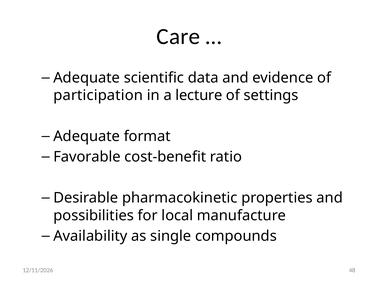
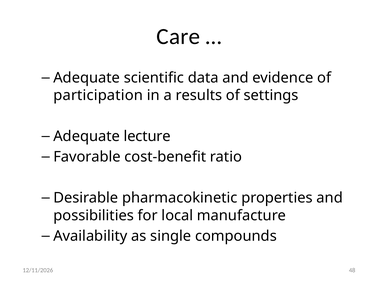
lecture: lecture -> results (199, 95)
format: format -> lecture (147, 137)
